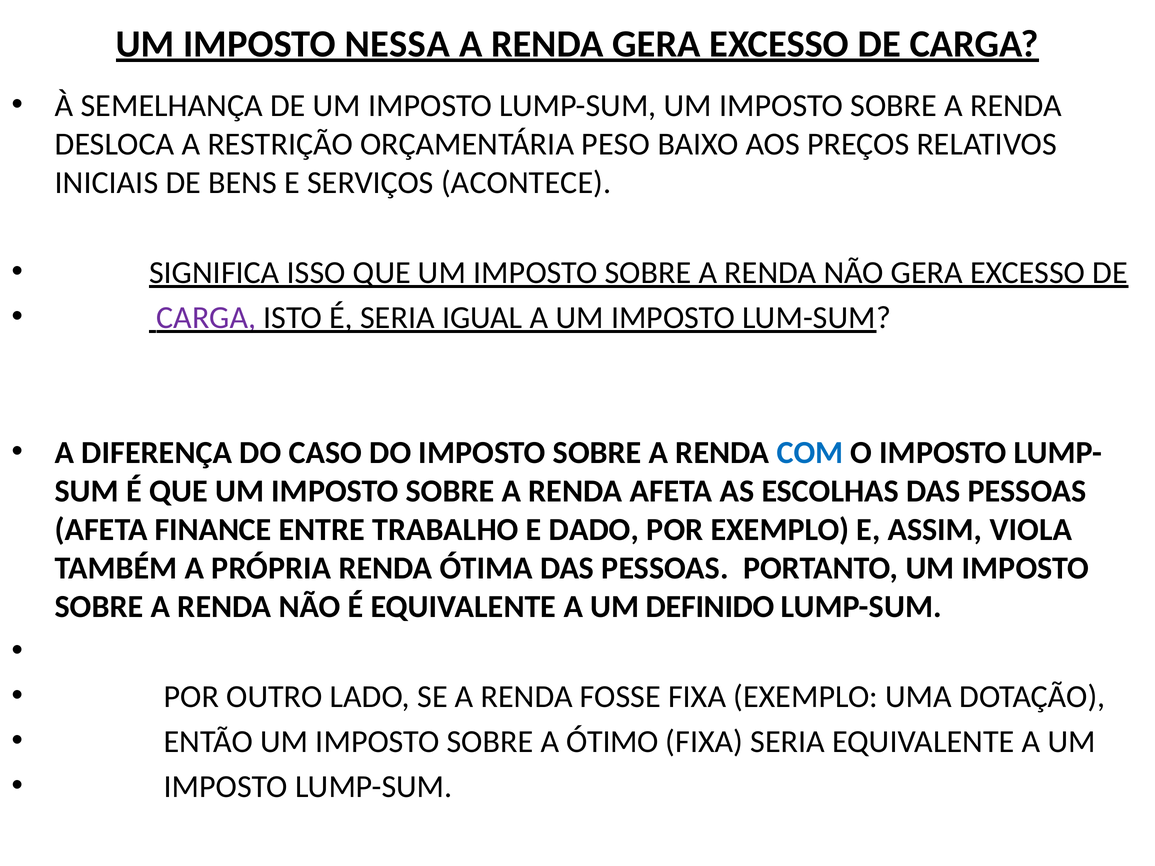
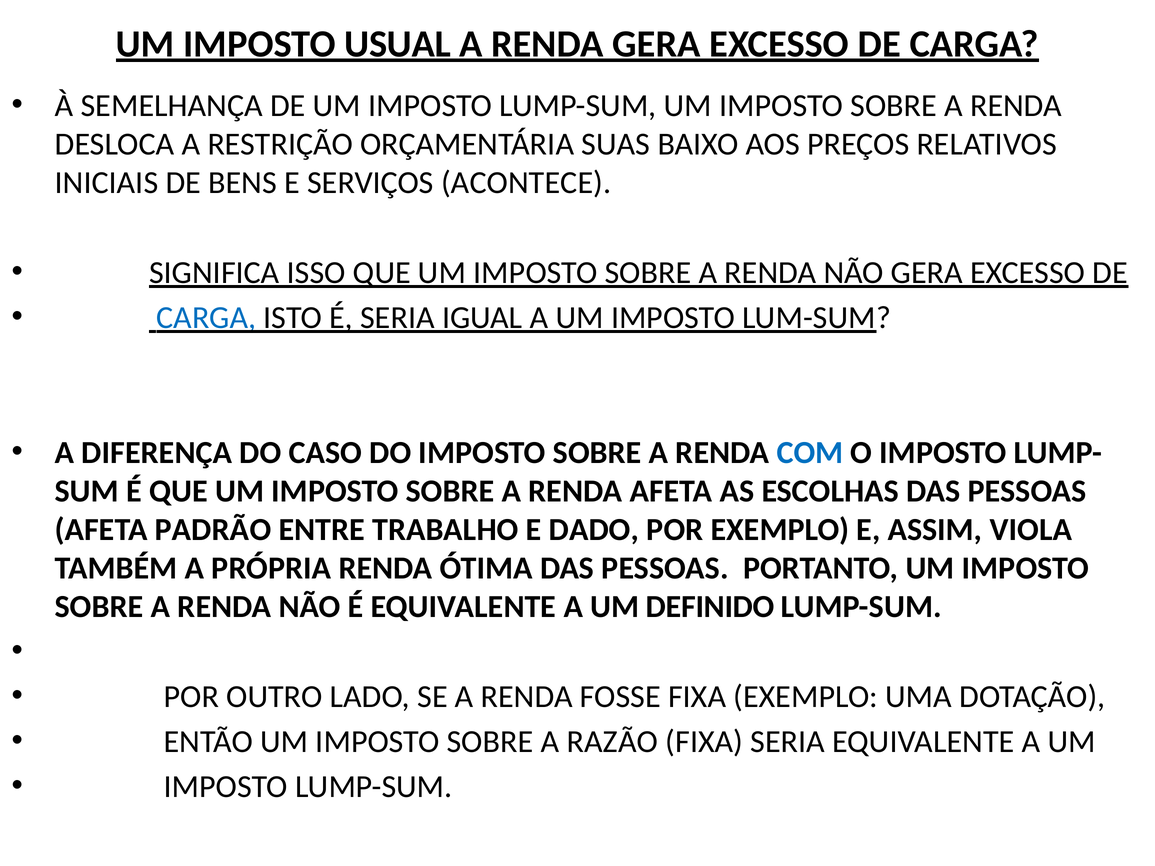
NESSA: NESSA -> USUAL (398, 44)
PESO: PESO -> SUAS (616, 144)
CARGA colour: purple -> blue (206, 318)
FINANCE: FINANCE -> PADRÃO (213, 530)
ÓTIMO: ÓTIMO -> RAZÃO (612, 742)
